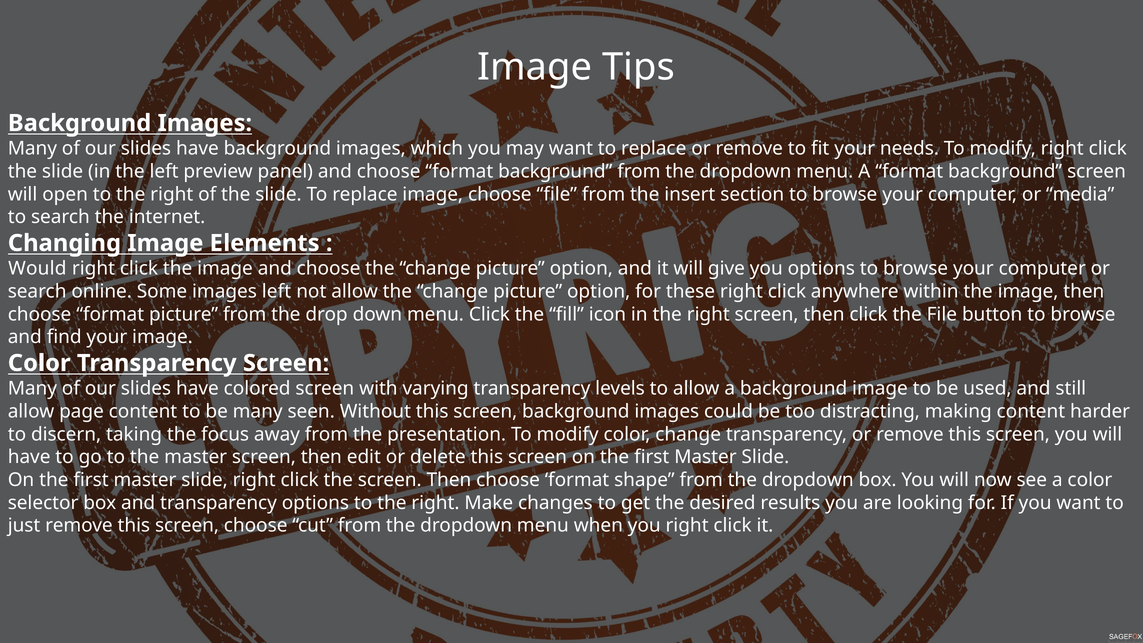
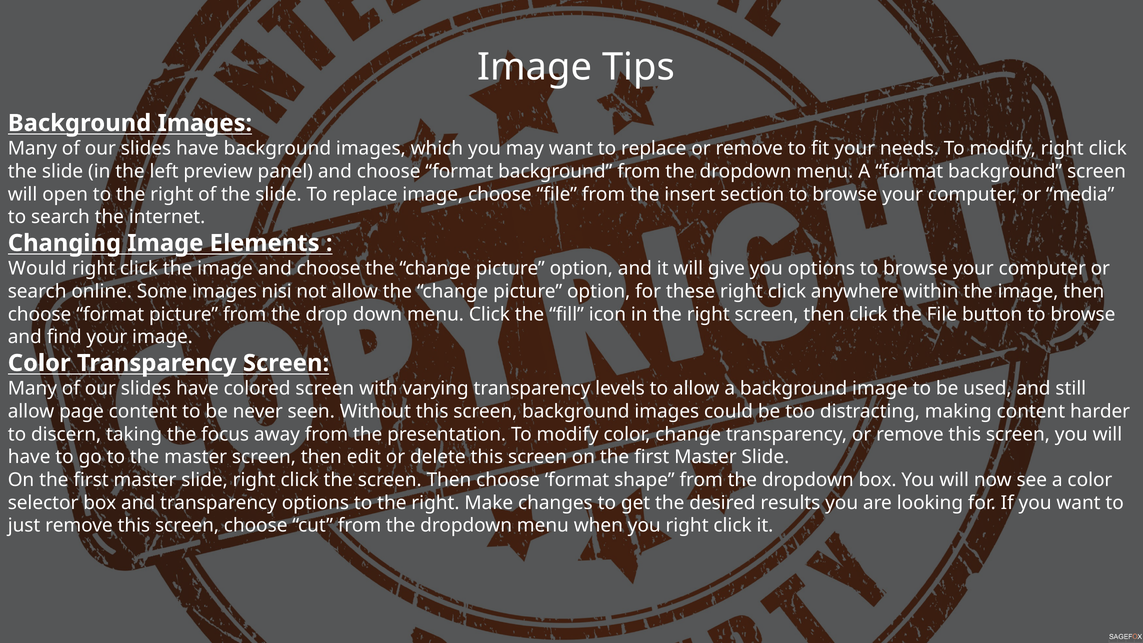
images left: left -> nisi (277, 291)
be many: many -> never (258, 411)
